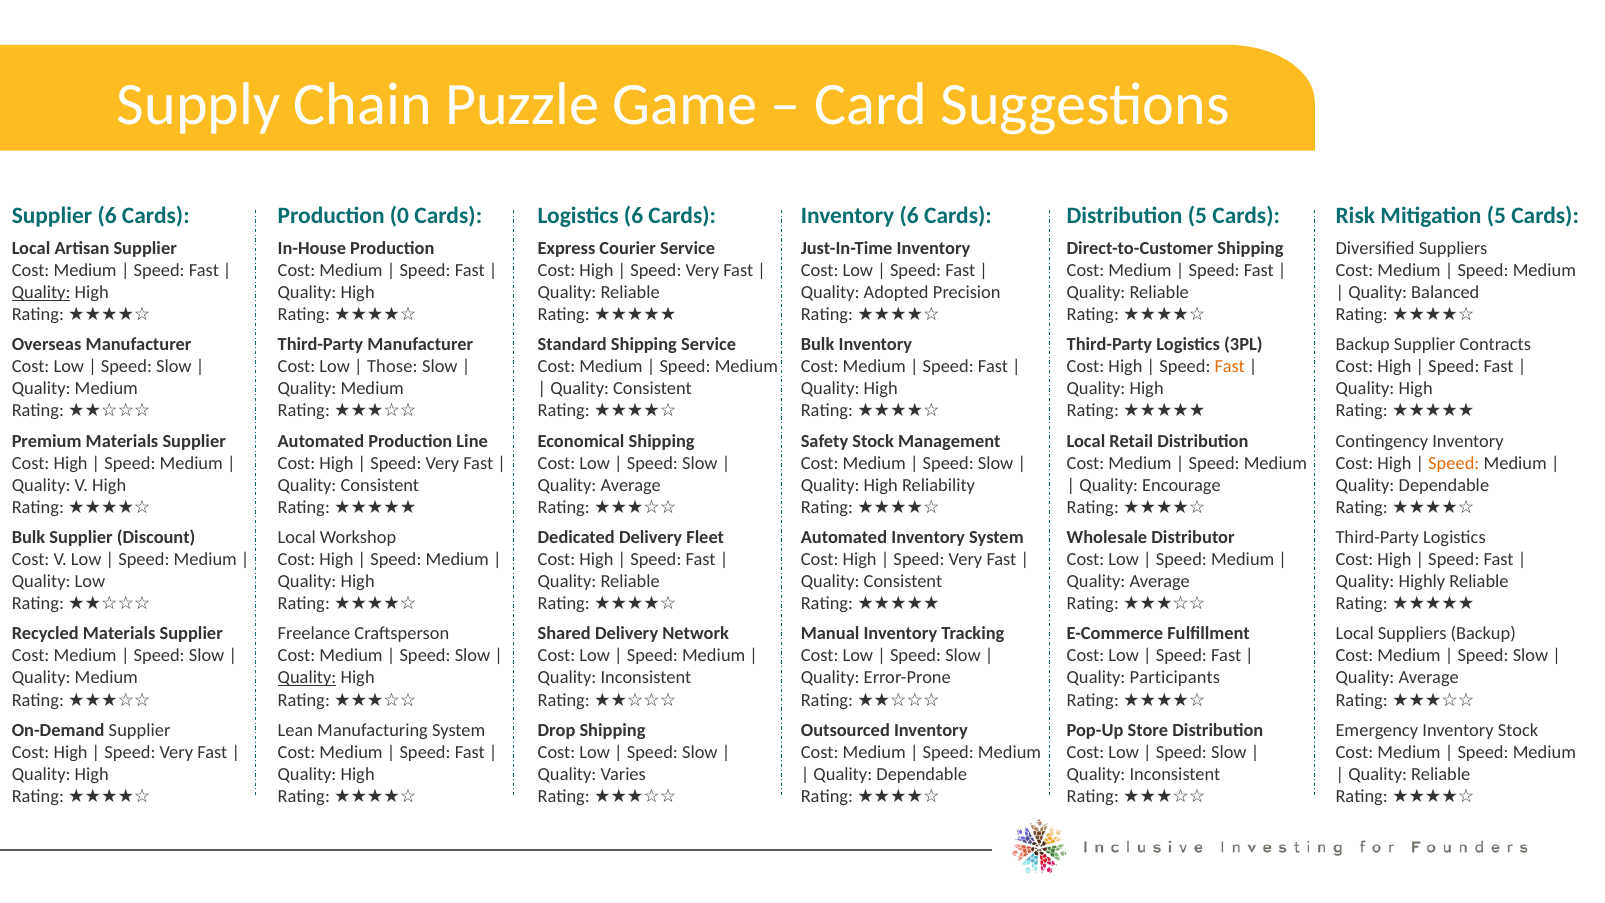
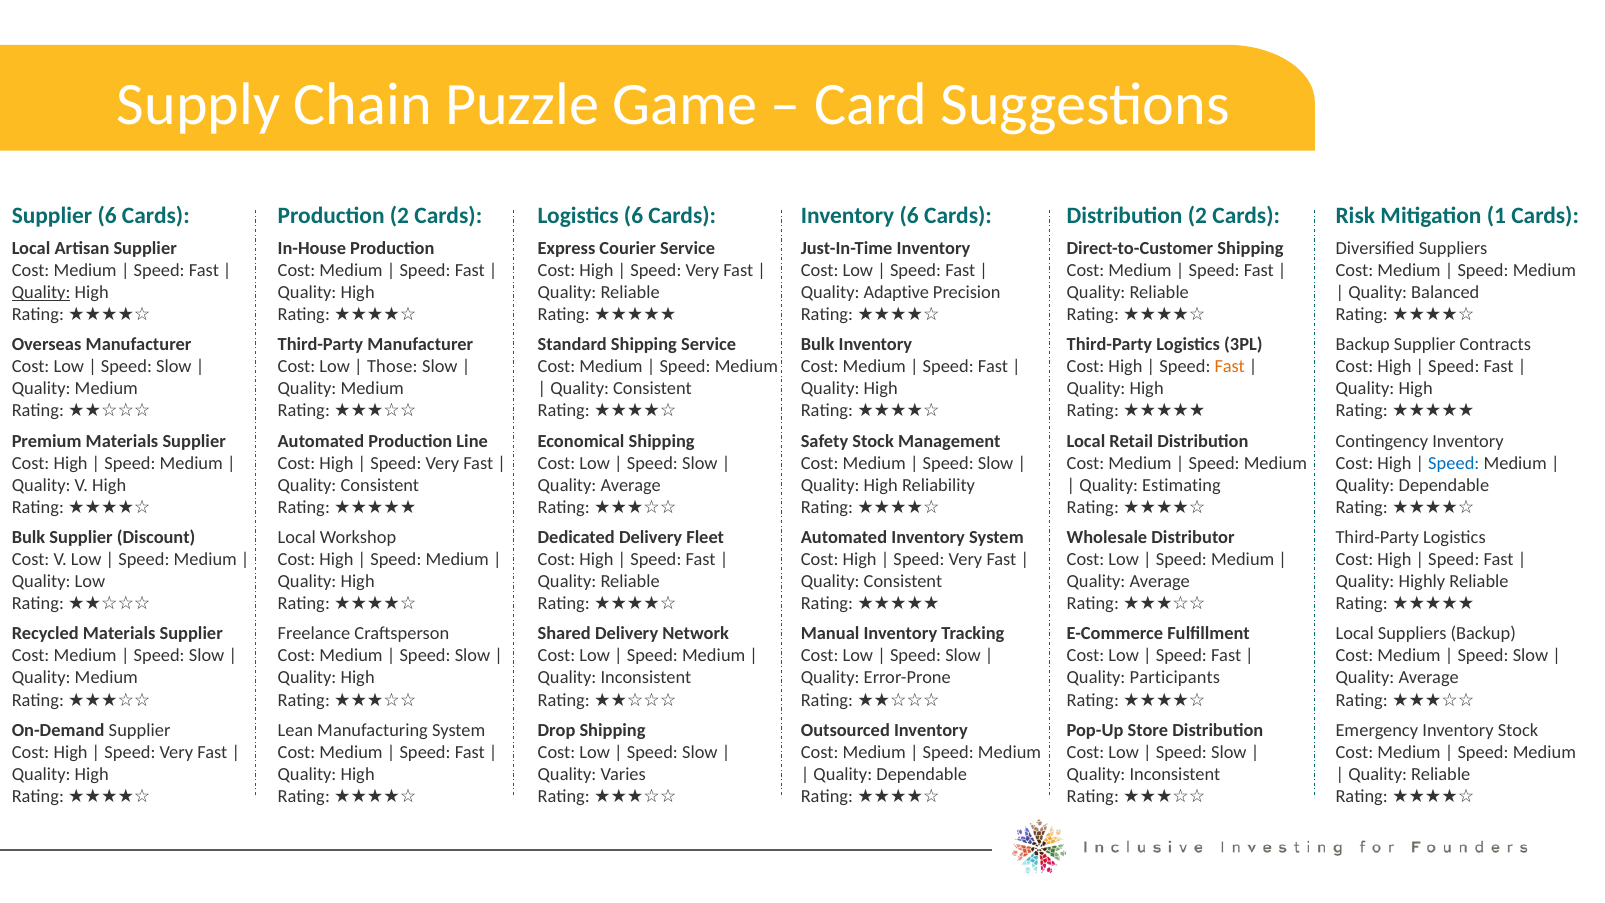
Production 0: 0 -> 2 (400, 215)
Distribution 5: 5 -> 2 (1197, 215)
Mitigation 5: 5 -> 1 (1496, 215)
Adopted: Adopted -> Adaptive (896, 292)
Speed colour: orange -> blue (1454, 463)
Encourage: Encourage -> Estimating (1181, 485)
Quality underline: present -> none (307, 678)
